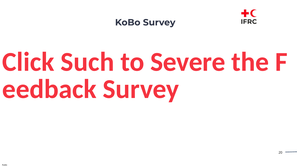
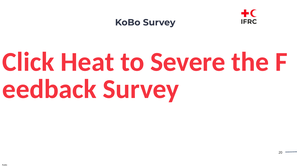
Such: Such -> Heat (87, 62)
